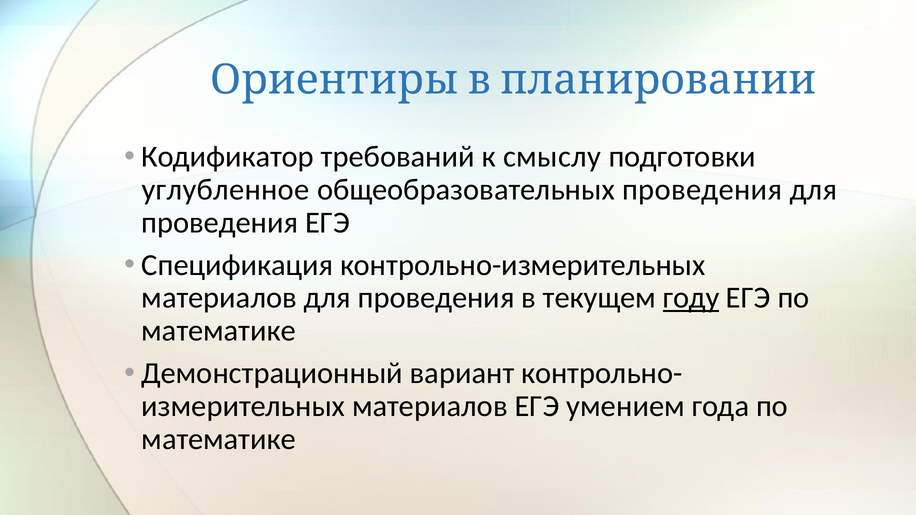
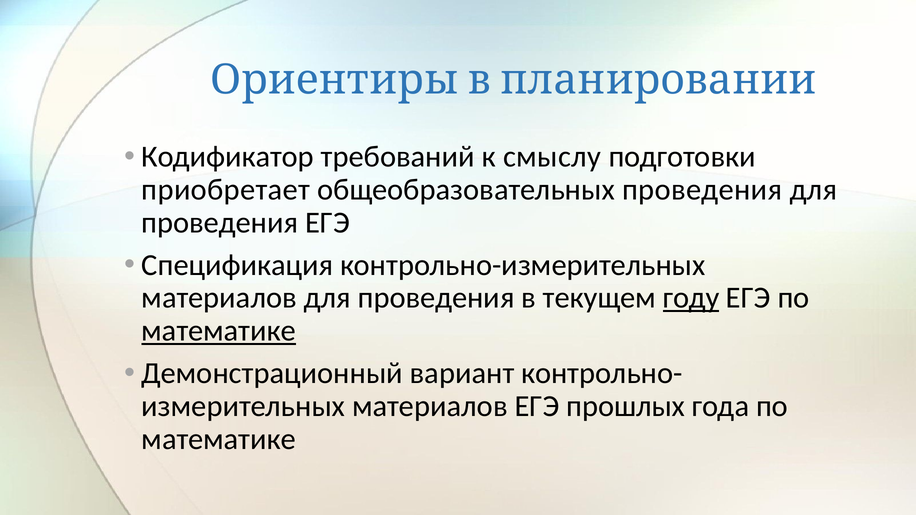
углубленное: углубленное -> приобретает (226, 190)
математике underline: none -> present (219, 331)
умением: умением -> прошлых (626, 406)
